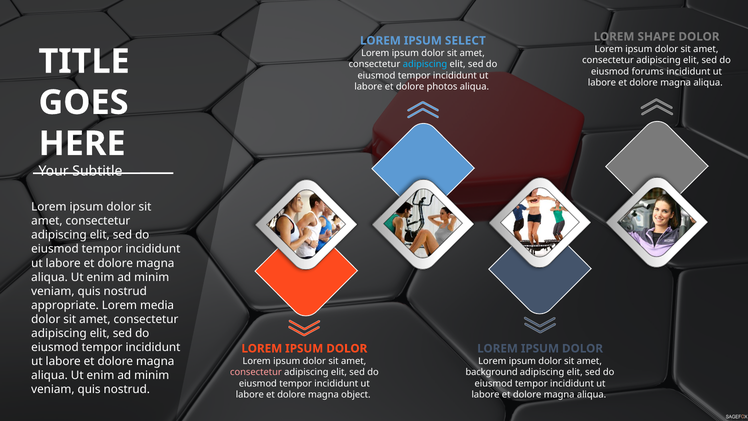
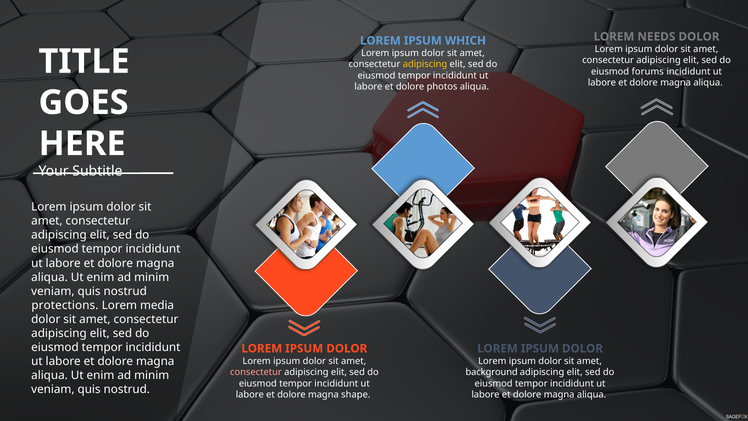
SHAPE: SHAPE -> NEEDS (656, 37)
SELECT: SELECT -> WHICH (465, 41)
adipiscing colour: light blue -> yellow (425, 64)
appropriate: appropriate -> protections (65, 305)
object: object -> shape (356, 394)
